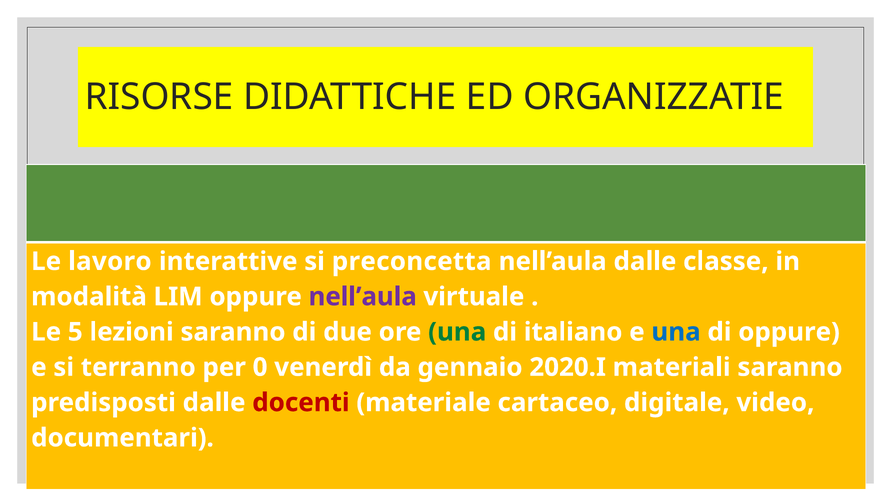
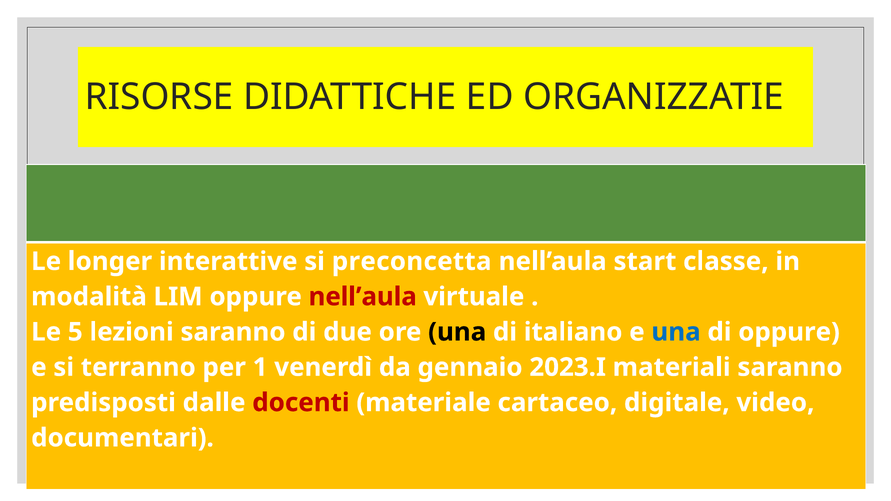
lavoro: lavoro -> longer (110, 262)
nell’aula dalle: dalle -> start (645, 262)
nell’aula colour: purple -> red (363, 297)
una colour: green -> black (457, 332)
0: 0 -> 1 (260, 367)
2020.I: 2020.I -> 2023.I (568, 367)
